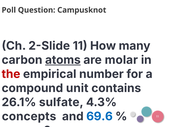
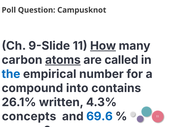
2-Slide: 2-Slide -> 9-Slide (49, 46)
How underline: none -> present (103, 46)
molar: molar -> called (121, 60)
the colour: red -> blue (11, 74)
unit: unit -> into (77, 88)
sulfate: sulfate -> written (61, 102)
